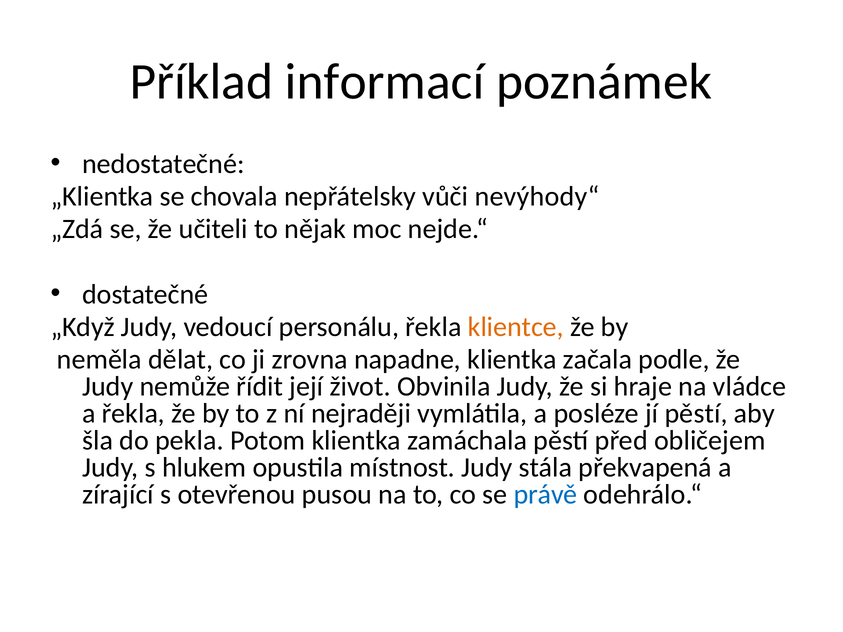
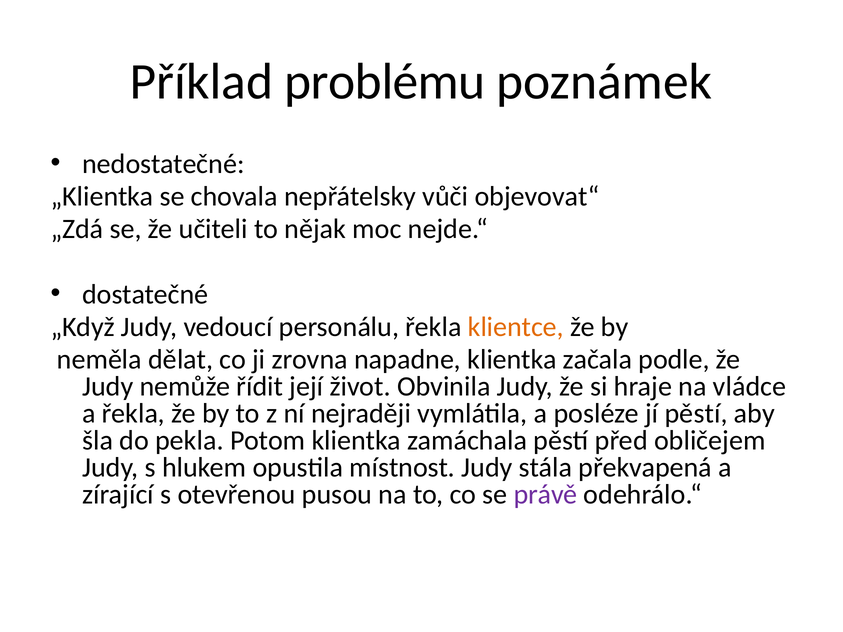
informací: informací -> problému (385, 82)
nevýhody“: nevýhody“ -> objevovat“ (537, 197)
právě colour: blue -> purple (546, 494)
